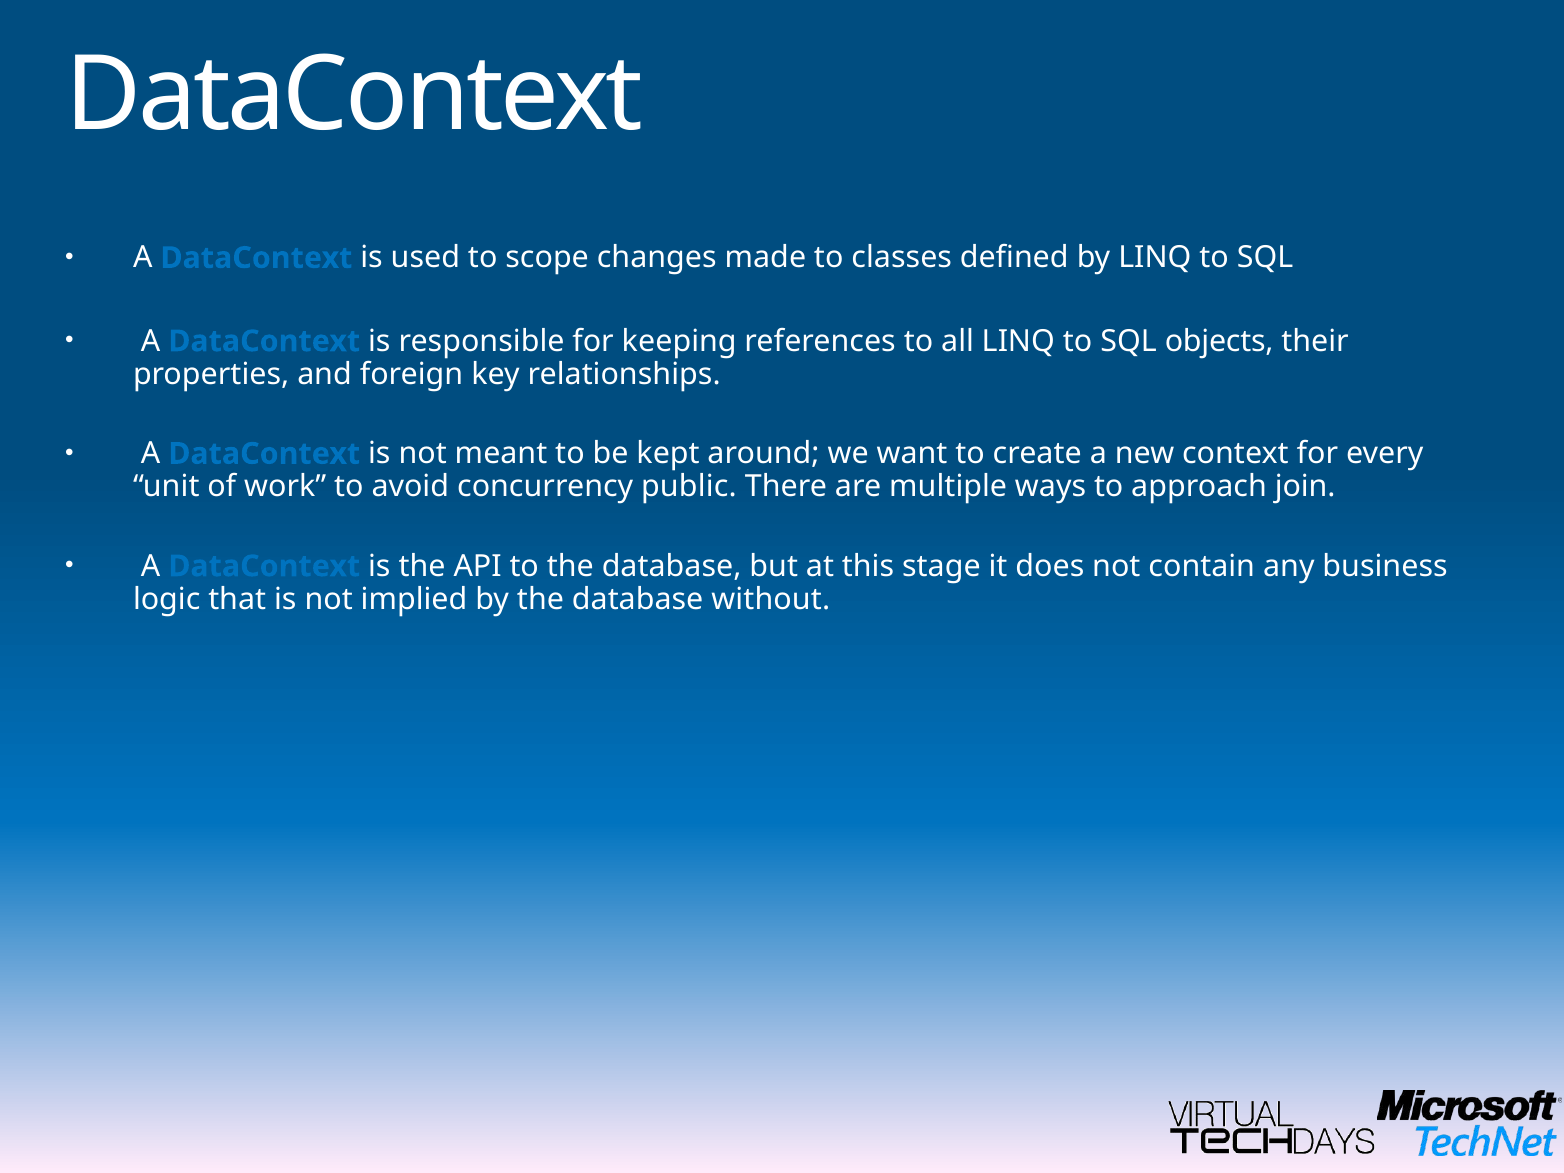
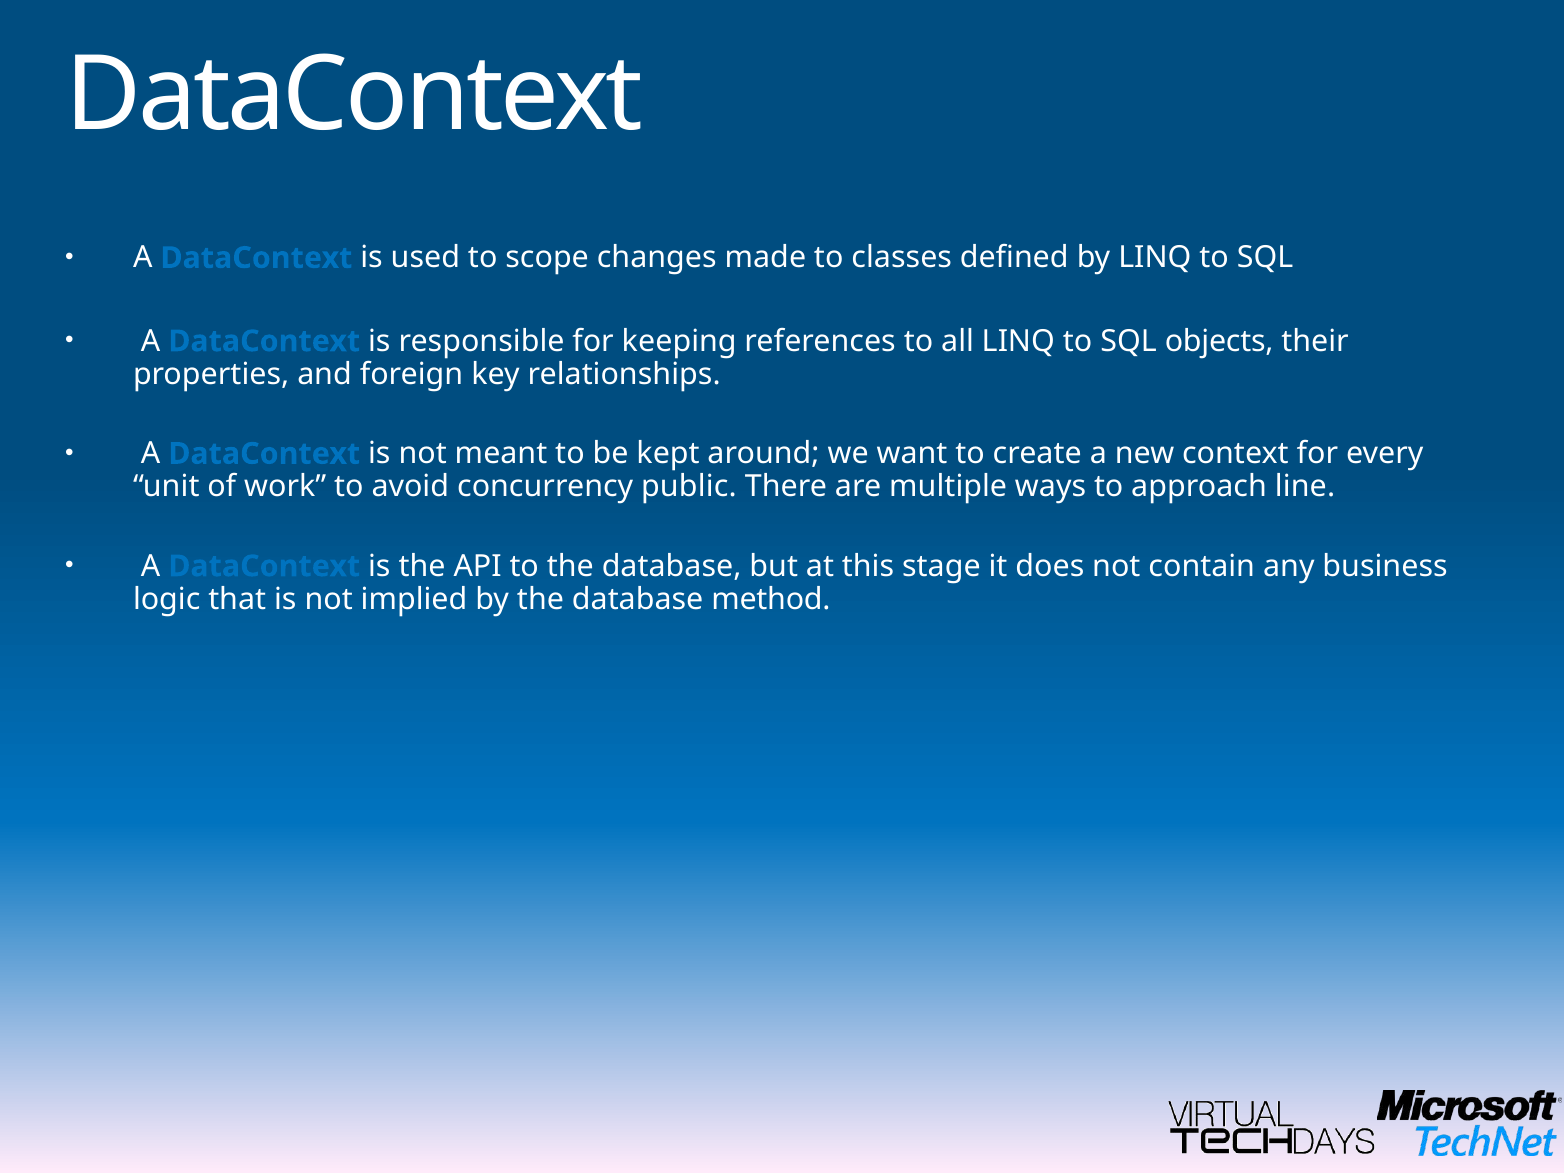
join: join -> line (1305, 487)
without: without -> method (771, 599)
